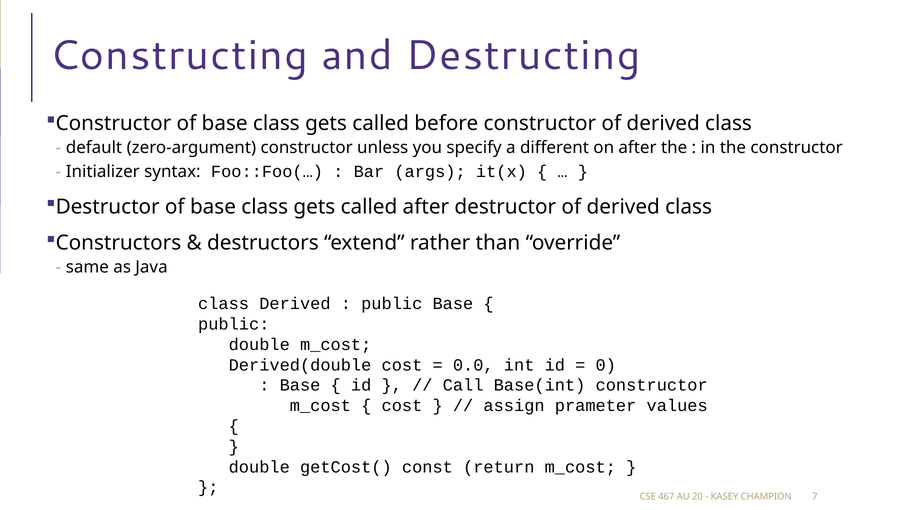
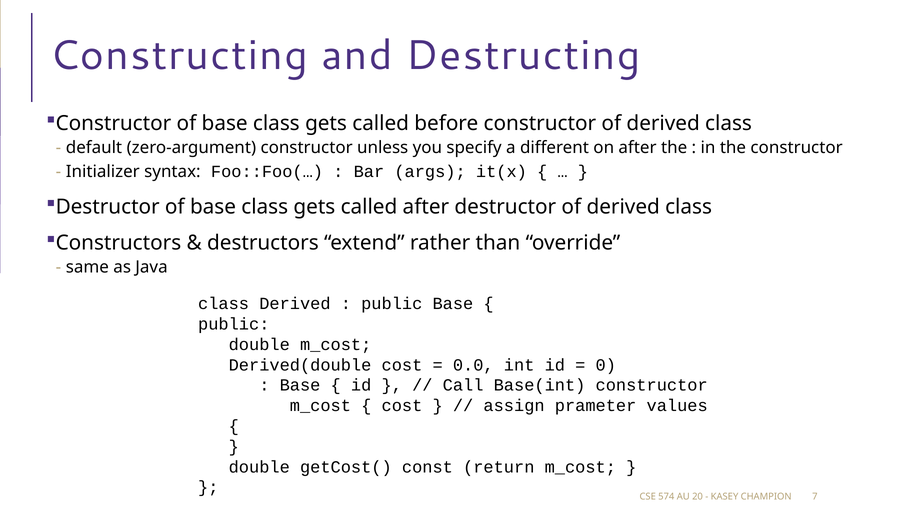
467: 467 -> 574 (666, 496)
